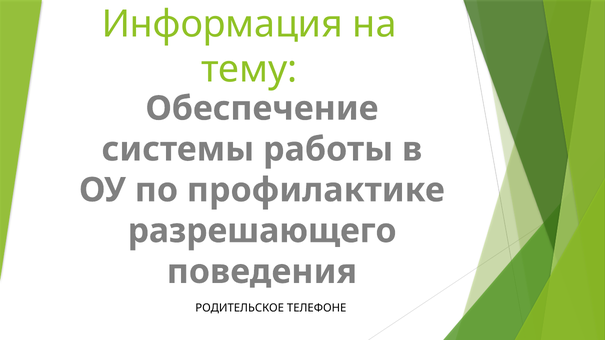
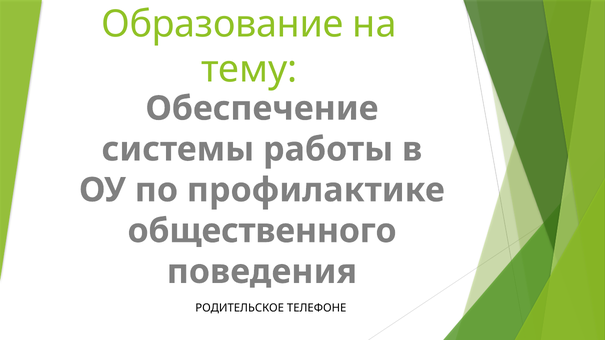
Информация: Информация -> Образование (222, 24)
разрешающего: разрешающего -> общественного (262, 231)
